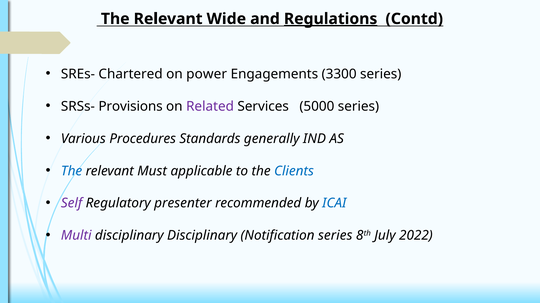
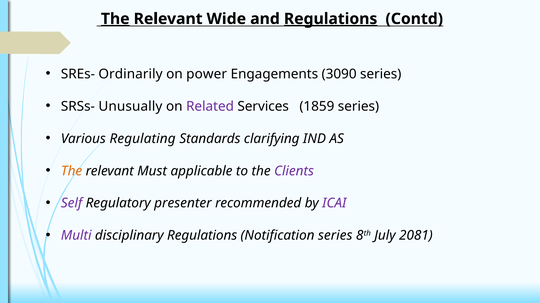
The underline: none -> present (115, 19)
Chartered: Chartered -> Ordinarily (131, 74)
3300: 3300 -> 3090 (339, 74)
Provisions: Provisions -> Unusually (130, 107)
5000: 5000 -> 1859 (317, 107)
Procedures: Procedures -> Regulating (143, 139)
generally: generally -> clarifying (272, 139)
The colour: blue -> orange (72, 171)
Clients colour: blue -> purple (294, 171)
ICAI colour: blue -> purple (334, 204)
disciplinary Disciplinary: Disciplinary -> Regulations (202, 236)
2022: 2022 -> 2081 (416, 236)
